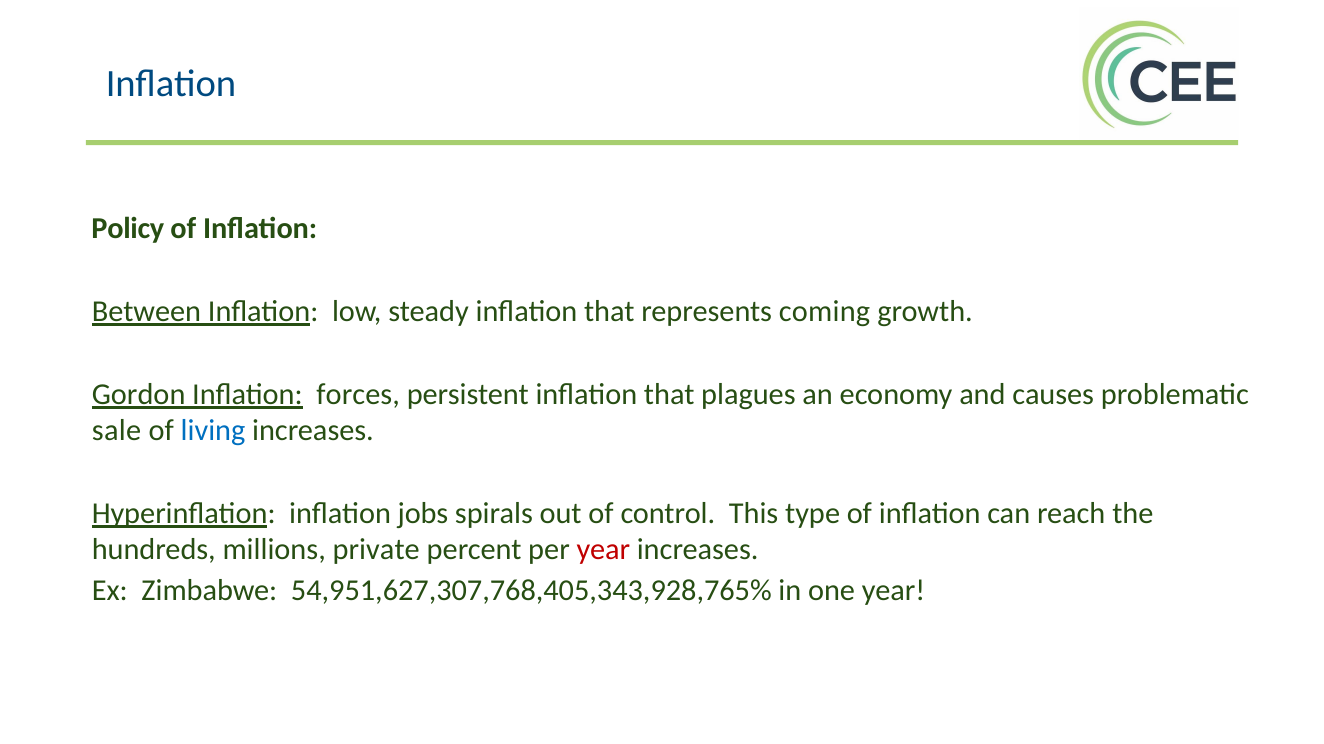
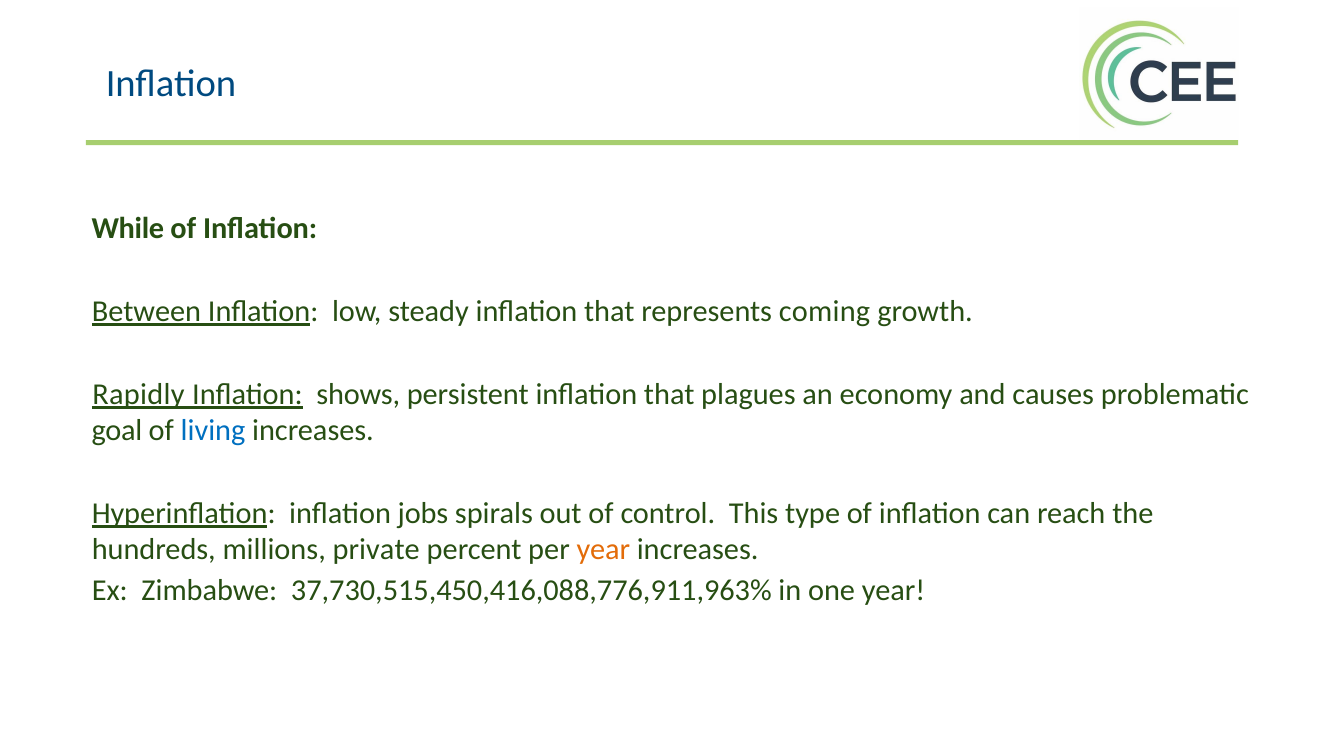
Policy: Policy -> While (128, 229)
Gordon: Gordon -> Rapidly (138, 394)
forces: forces -> shows (358, 394)
sale: sale -> goal (117, 431)
year colour: red -> orange (603, 550)
54,951,627,307,768,405,343,928,765%: 54,951,627,307,768,405,343,928,765% -> 37,730,515,450,416,088,776,911,963% (531, 591)
